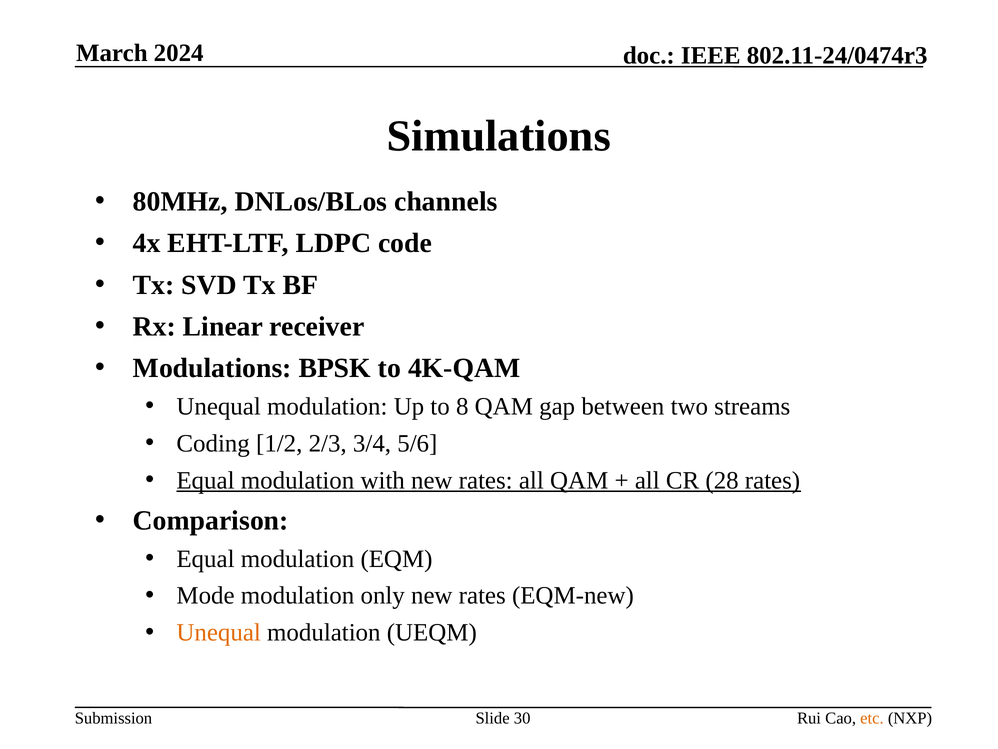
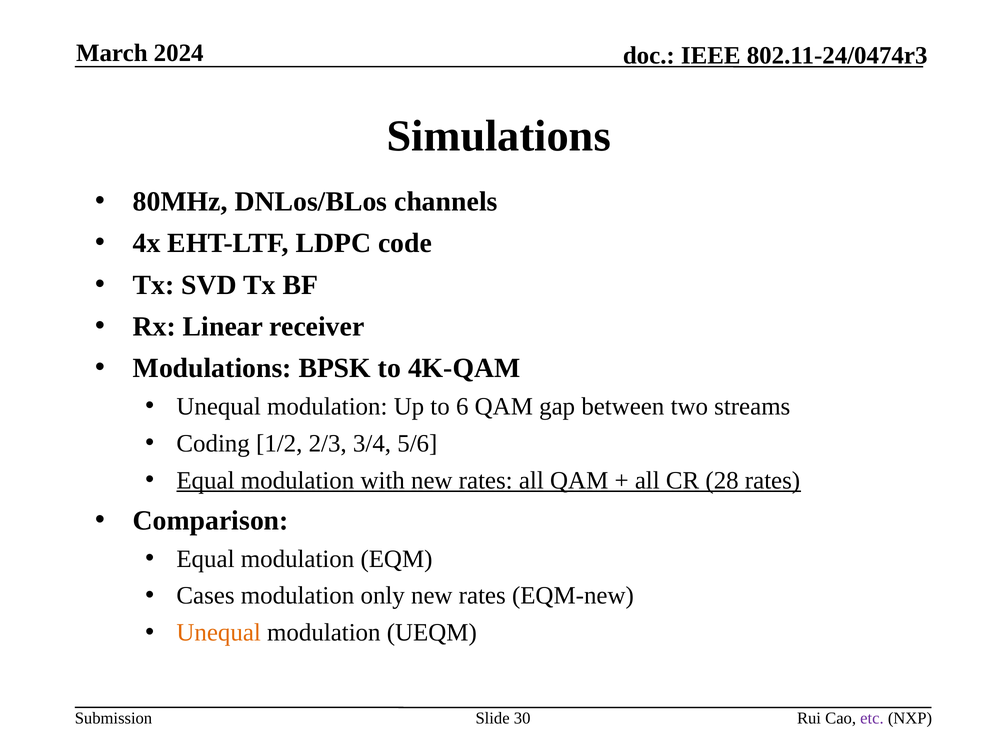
8: 8 -> 6 (462, 406)
Mode: Mode -> Cases (206, 595)
etc colour: orange -> purple (872, 718)
